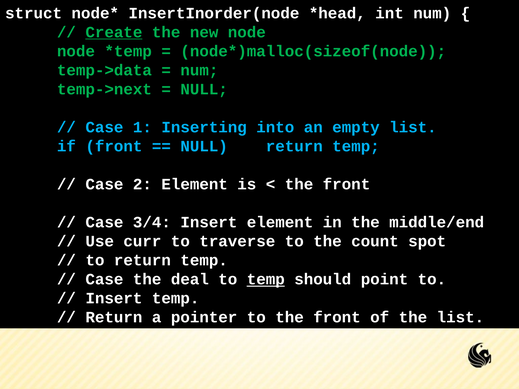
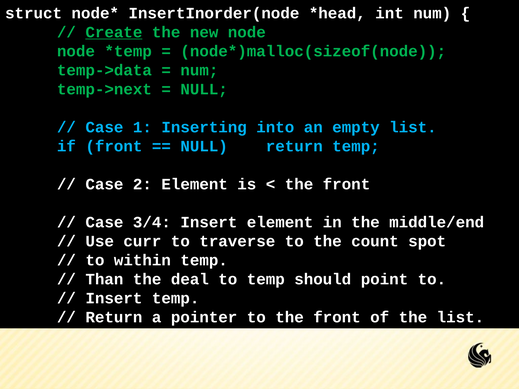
to return: return -> within (142, 260)
Case: Case -> Than (104, 280)
temp underline: present -> none (266, 280)
